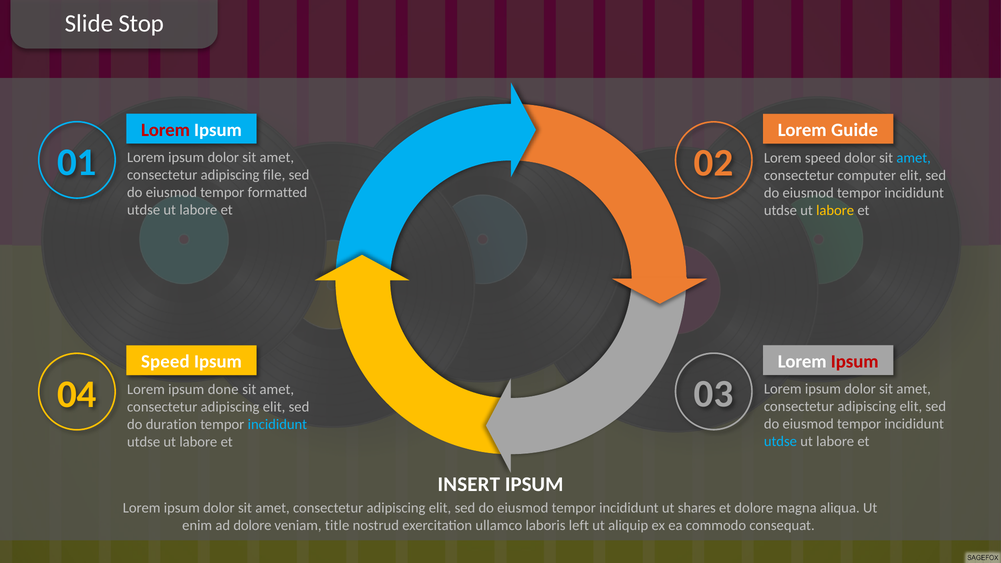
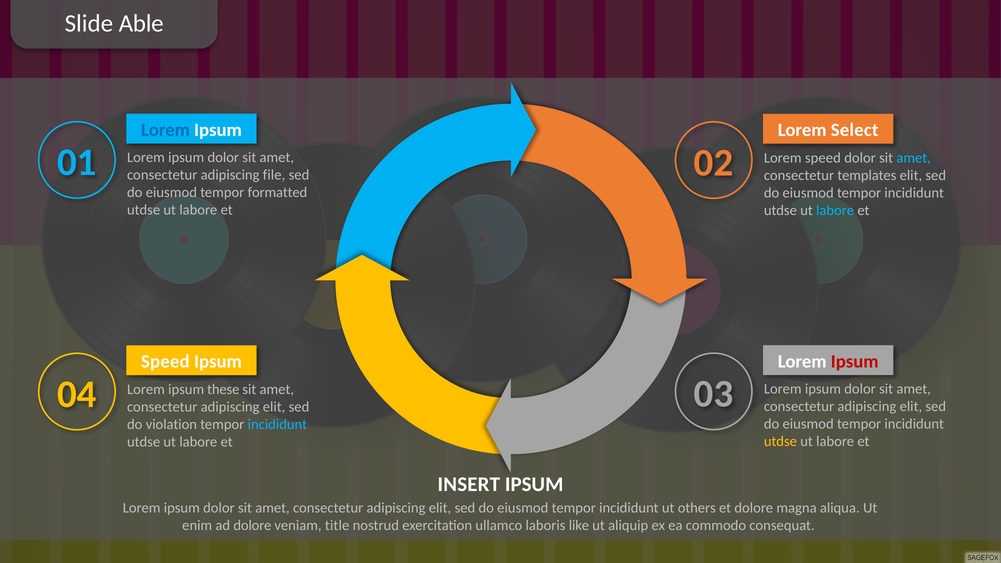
Stop: Stop -> Able (141, 24)
Lorem colour: red -> blue (165, 130)
Guide: Guide -> Select (855, 130)
computer: computer -> templates (867, 175)
labore colour: yellow -> light blue (835, 210)
done: done -> these (223, 389)
duration: duration -> violation (171, 424)
utdse colour: light blue -> yellow (780, 442)
shares: shares -> others (697, 508)
left: left -> like (579, 526)
